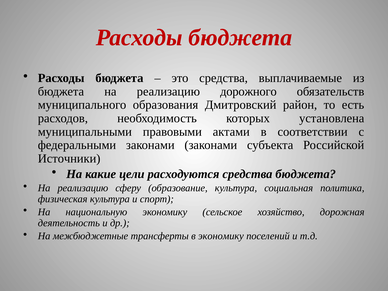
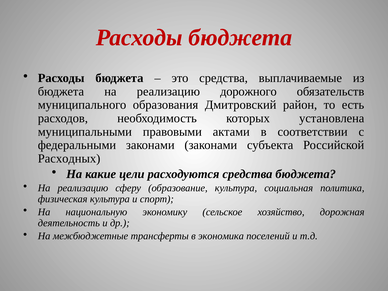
Источники: Источники -> Расходных (69, 158)
в экономику: экономику -> экономика (221, 236)
